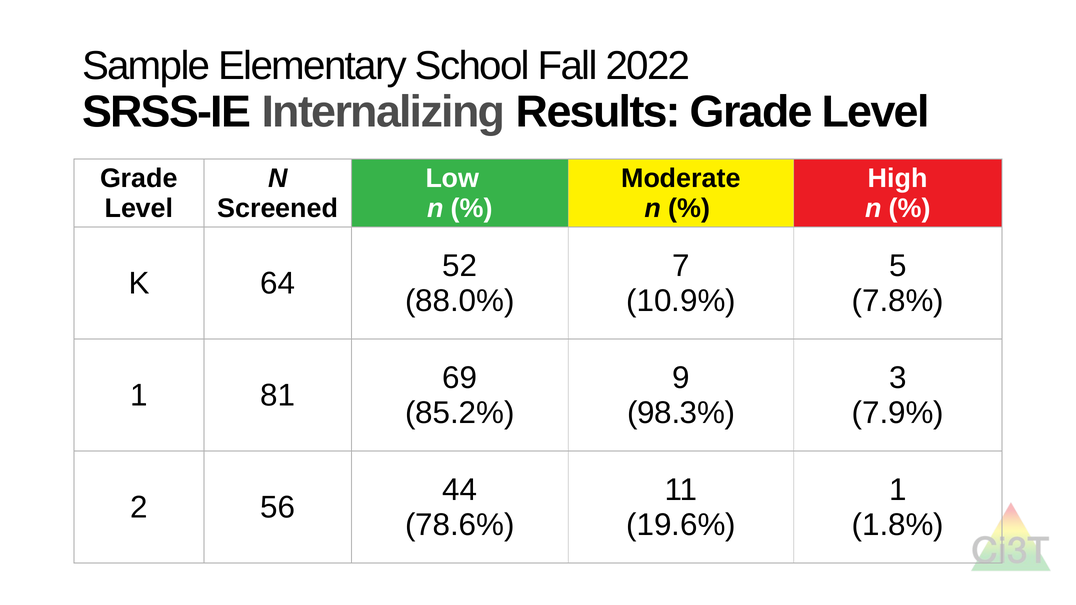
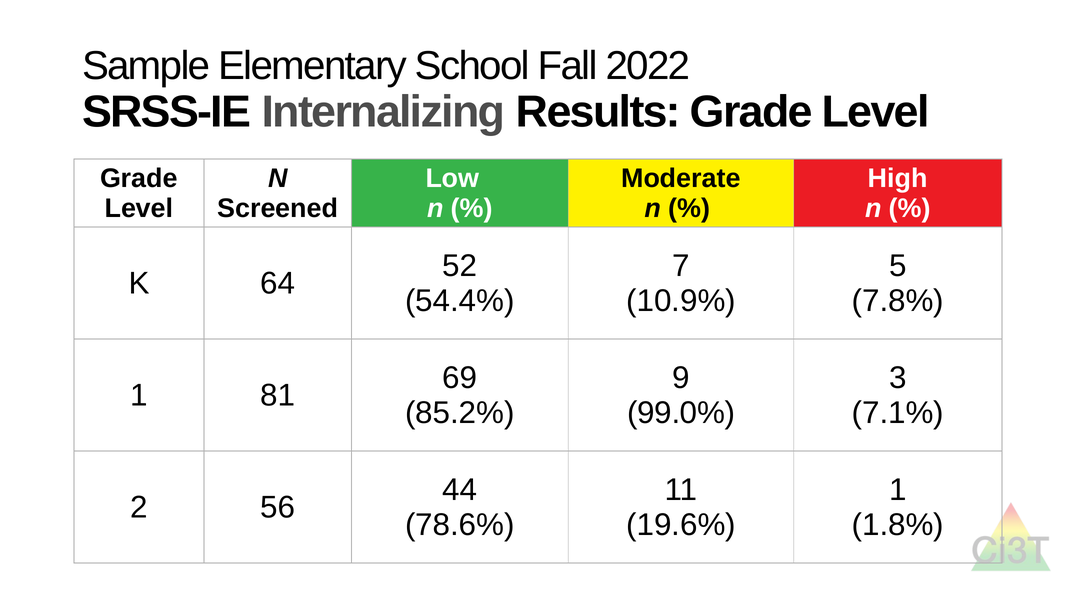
88.0%: 88.0% -> 54.4% (460, 301)
98.3%: 98.3% -> 99.0% (681, 413)
7.9%: 7.9% -> 7.1% (898, 413)
